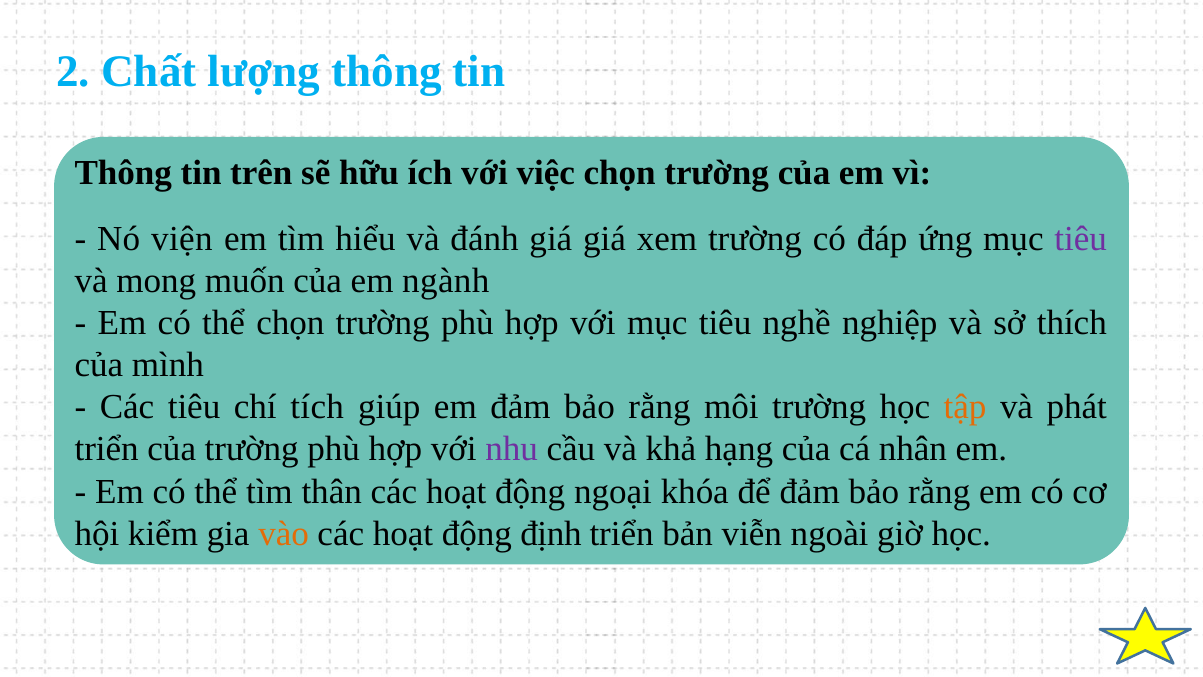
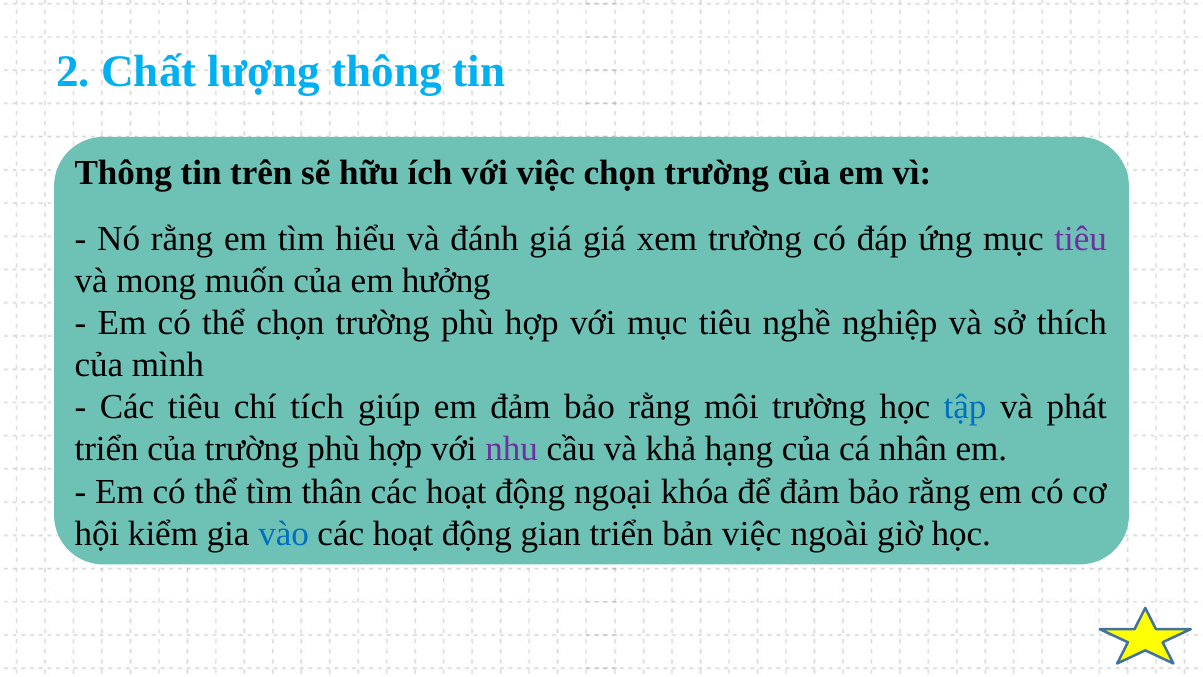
Nó viện: viện -> rằng (182, 239)
ngành: ngành -> hưởng (446, 281)
tập colour: orange -> blue (965, 407)
vào colour: orange -> blue (284, 534)
định: định -> gian (551, 534)
bản viễn: viễn -> việc (752, 534)
